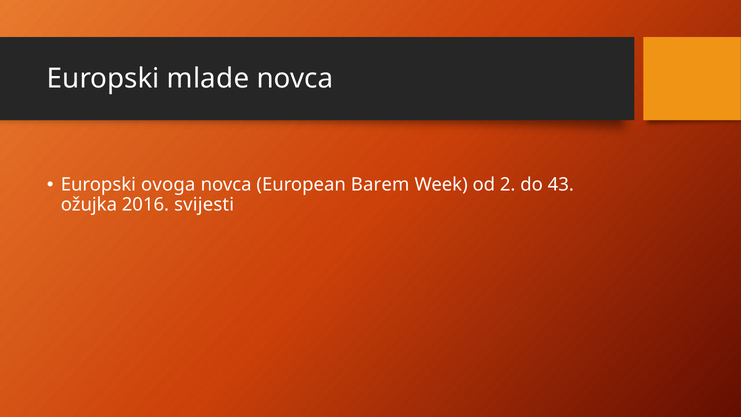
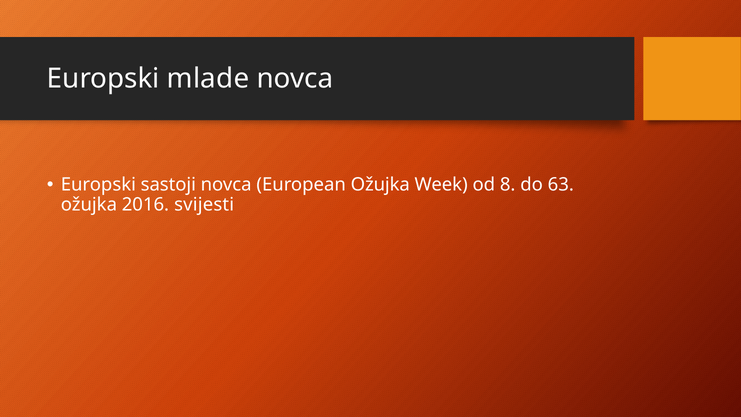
ovoga: ovoga -> sastoji (168, 185)
European Barem: Barem -> Ožujka (380, 185)
2: 2 -> 8 (508, 185)
43: 43 -> 63 (561, 185)
